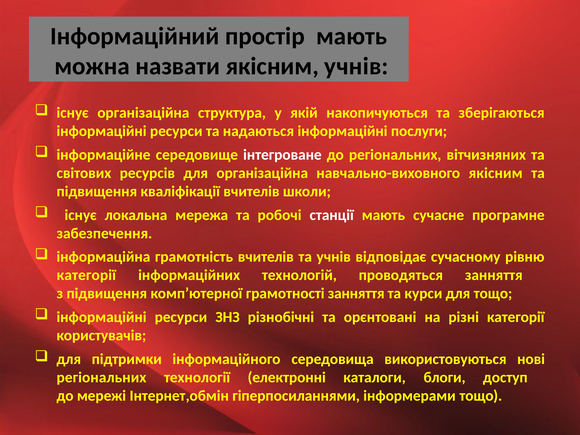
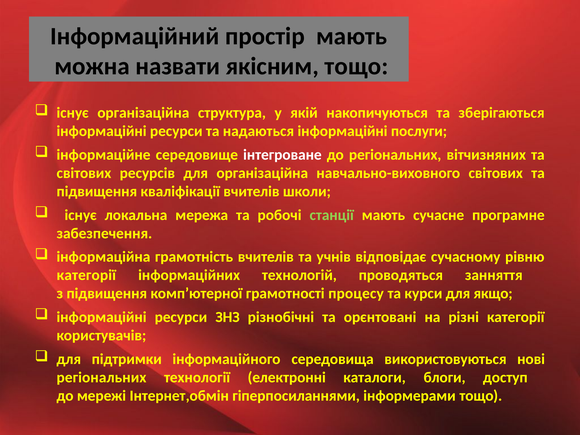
якісним учнів: учнів -> тощо (356, 66)
навчально-виховного якісним: якісним -> світових (496, 173)
станції colour: white -> light green (332, 215)
грамотності занняття: занняття -> процесу (356, 294)
для тощо: тощо -> якщо (493, 294)
